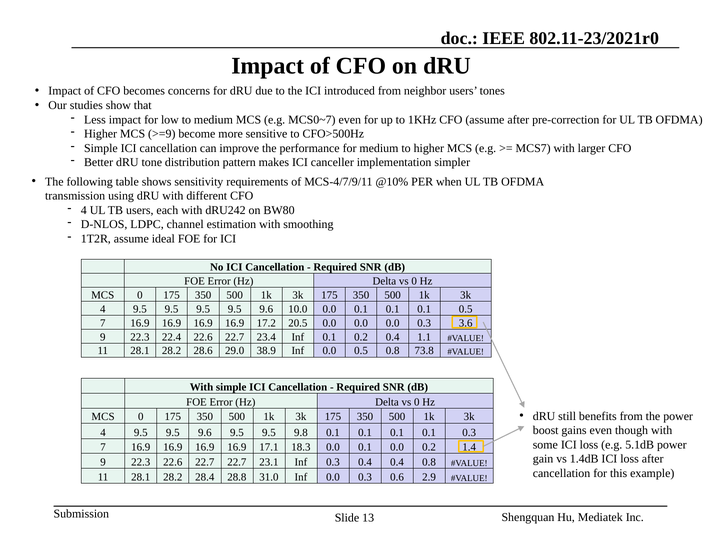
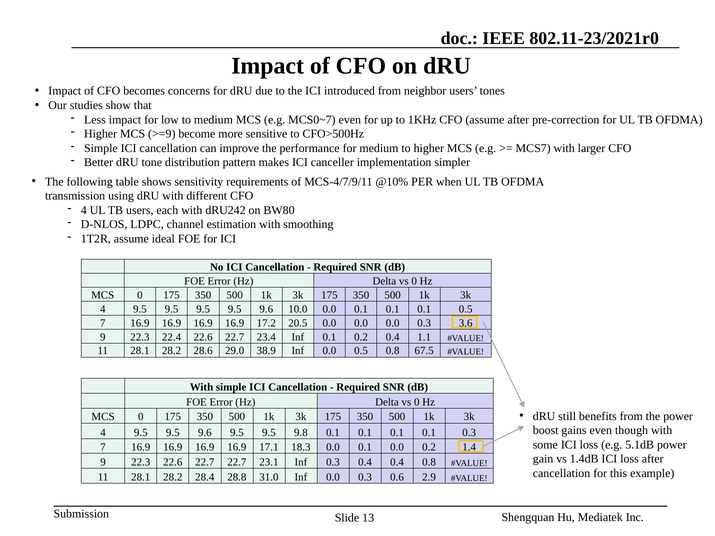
73.8: 73.8 -> 67.5 (424, 351)
